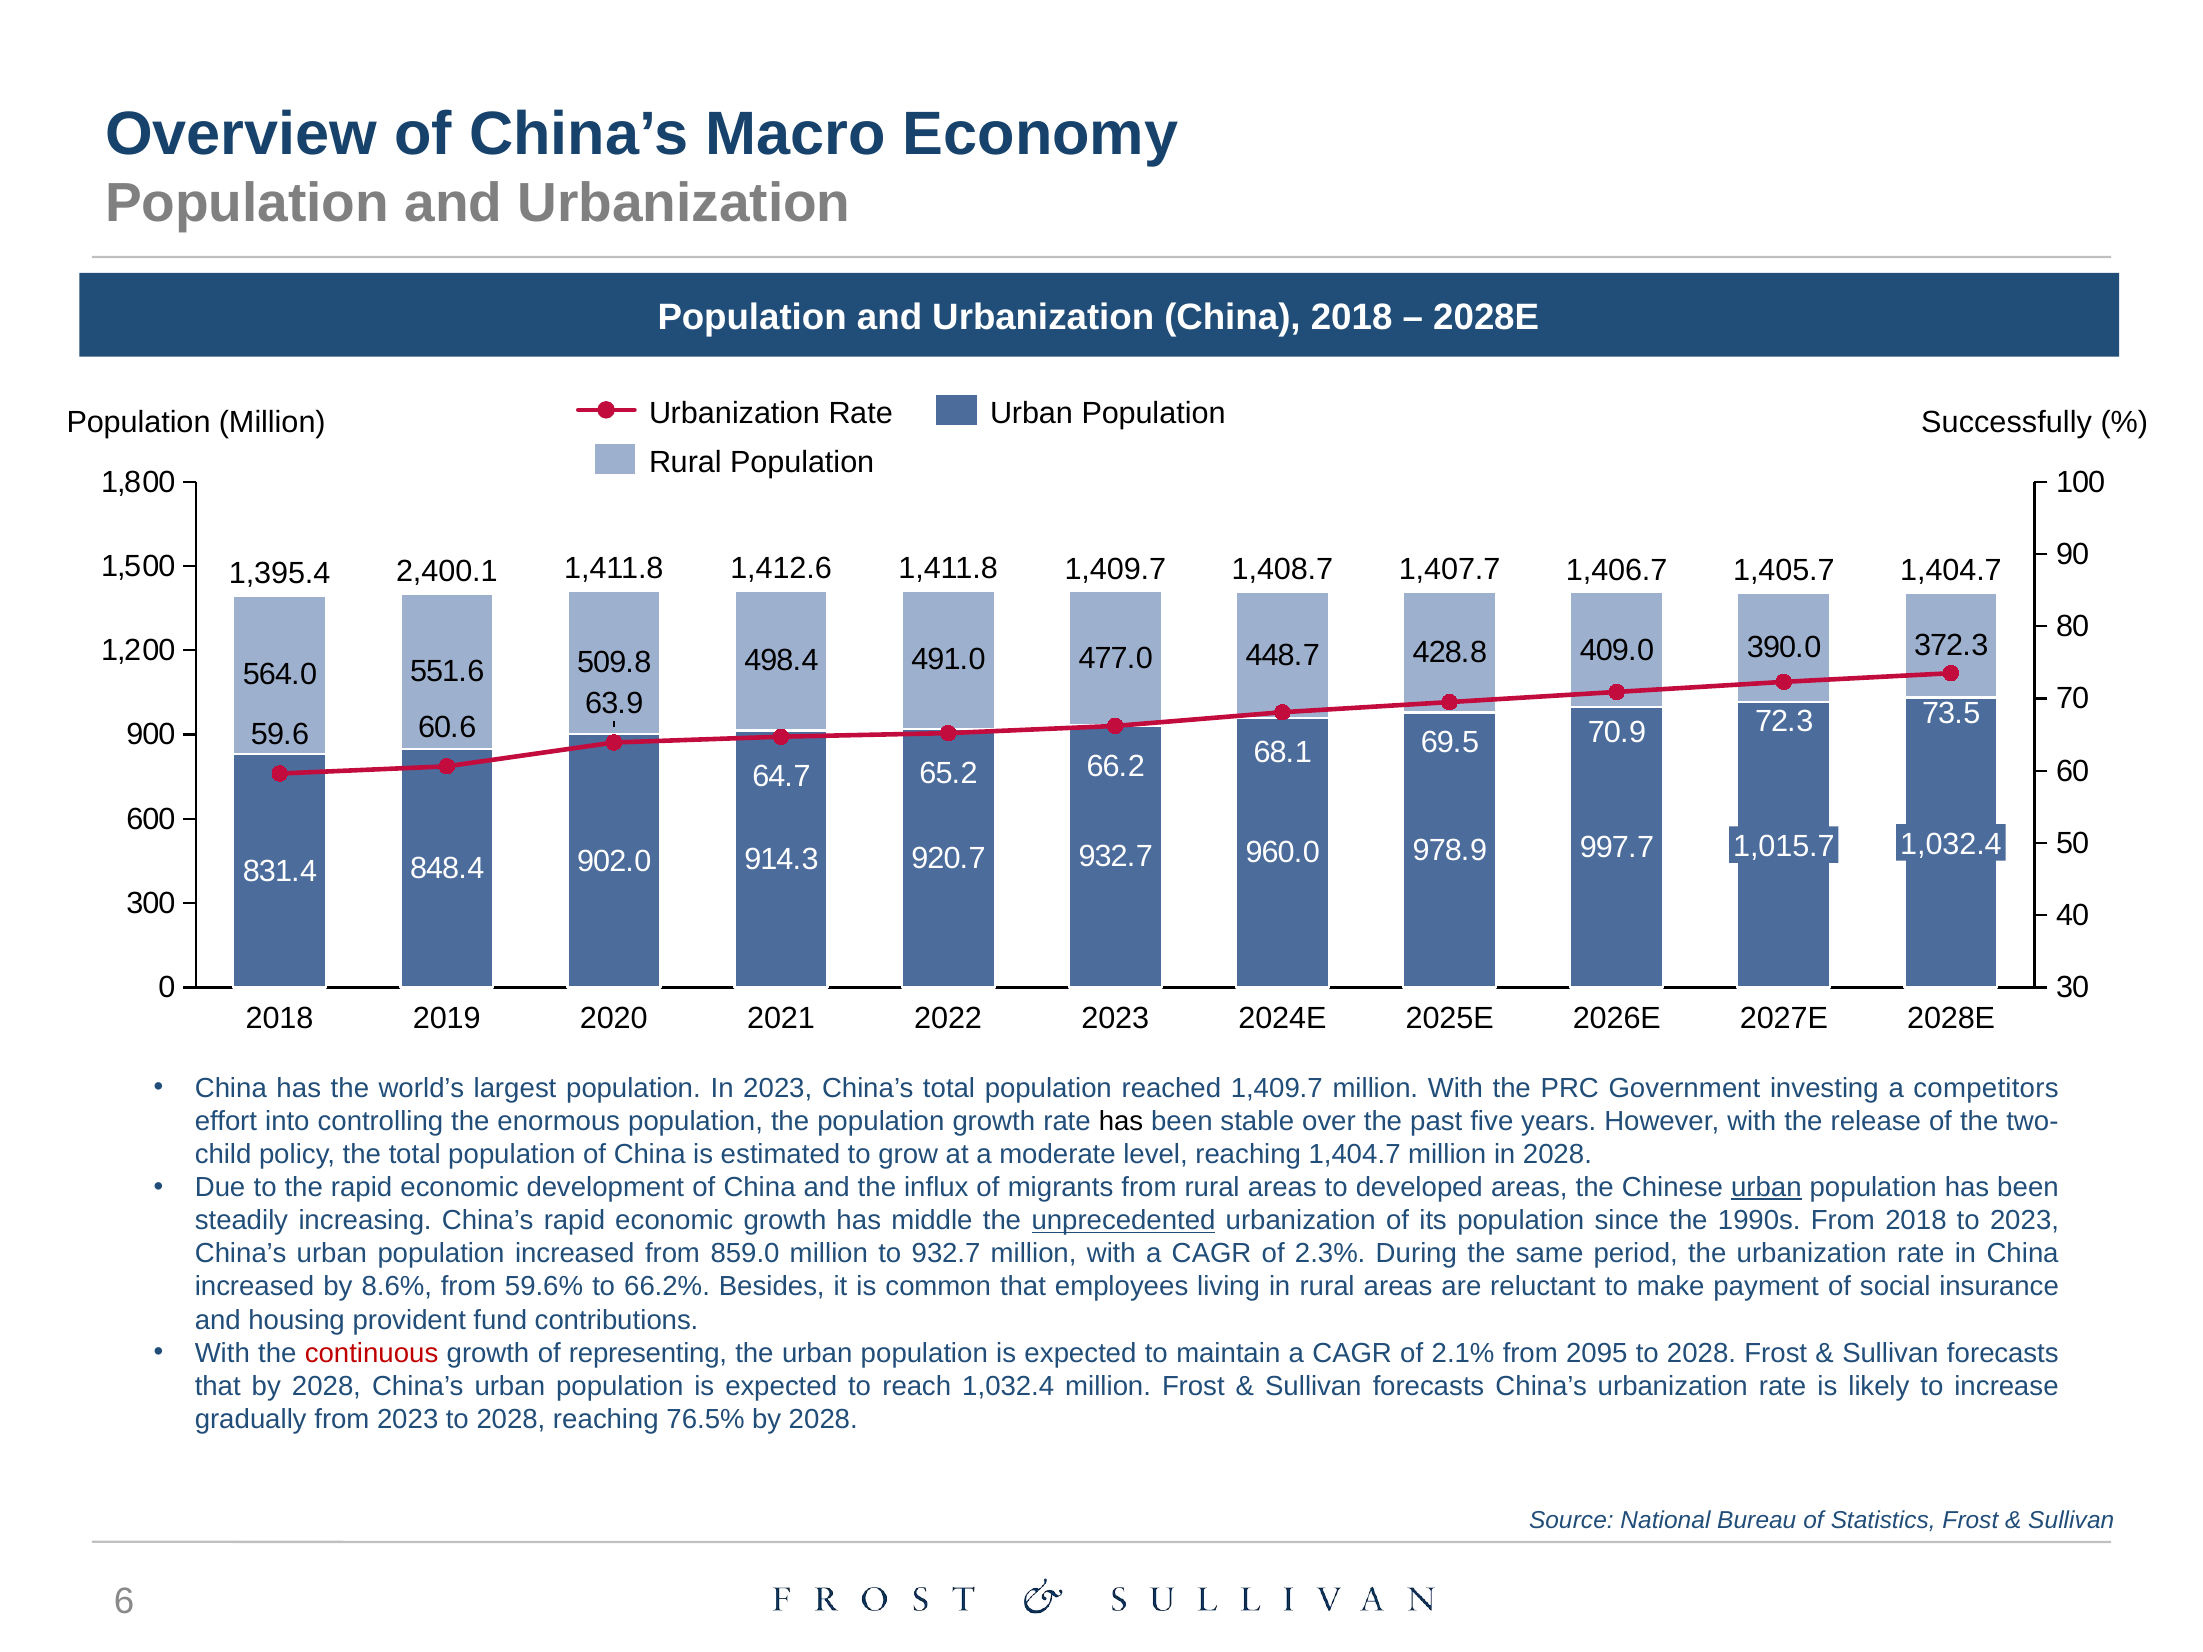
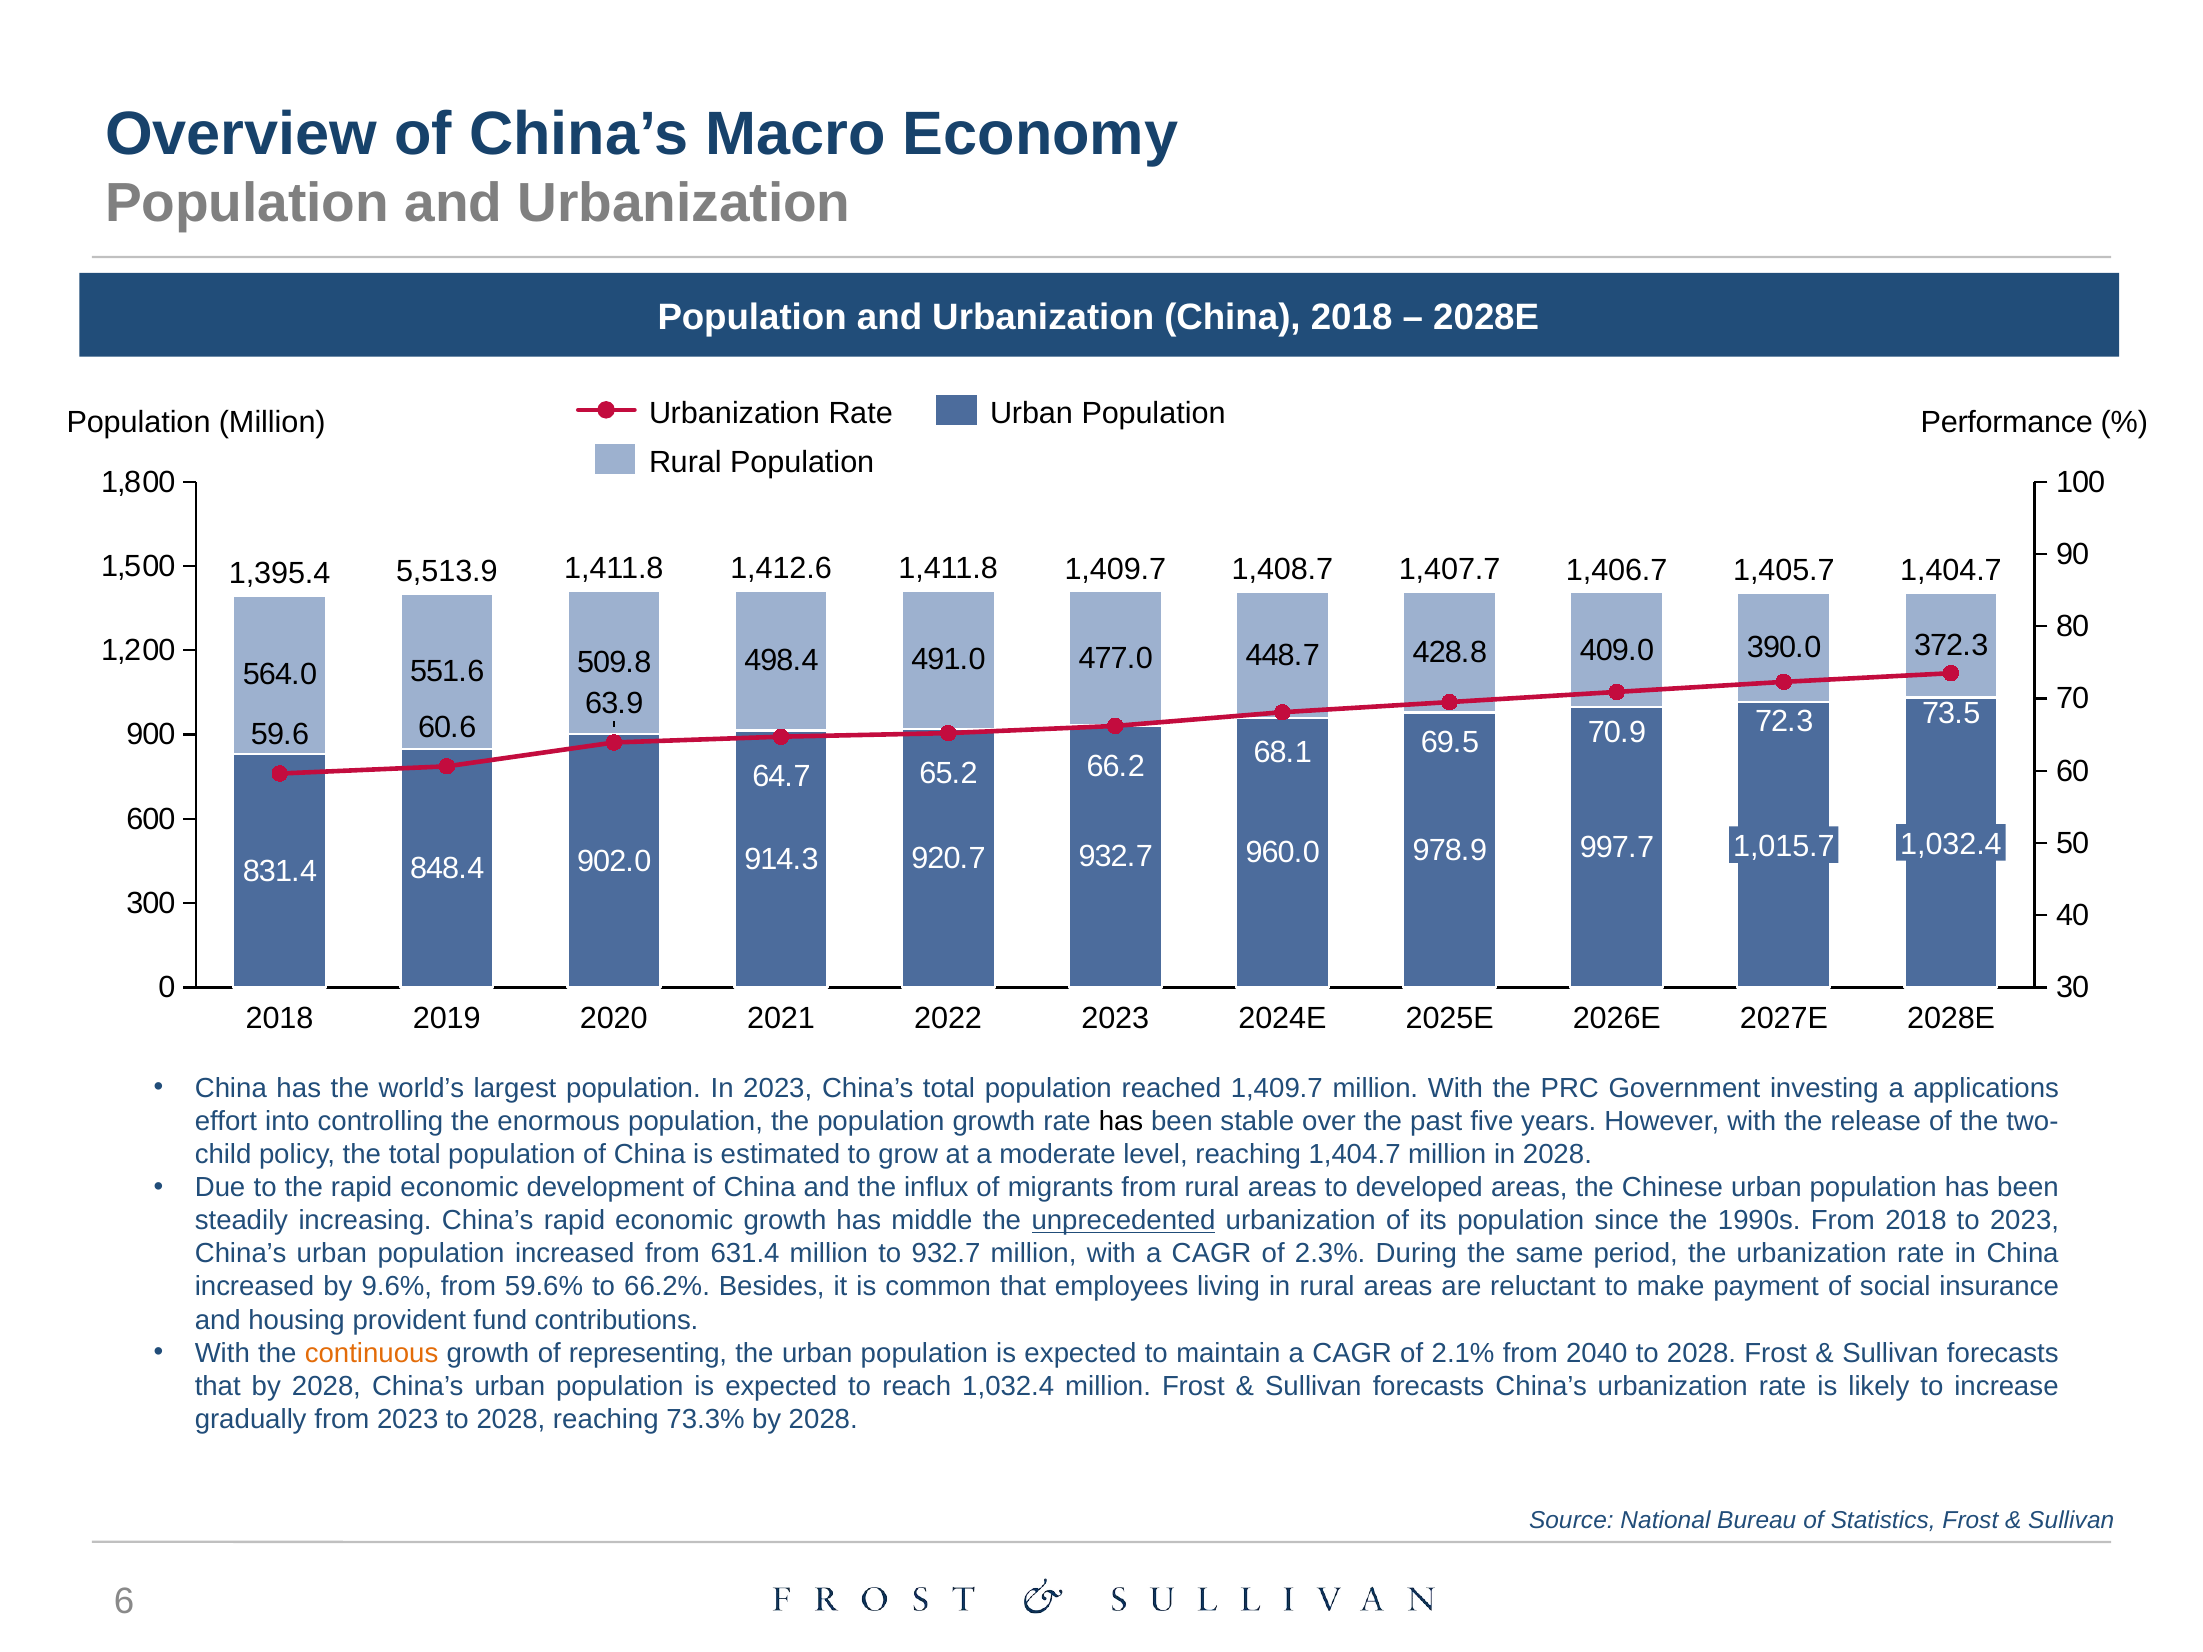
Successfully: Successfully -> Performance (2007, 423)
2,400.1: 2,400.1 -> 5,513.9 (447, 572)
competitors: competitors -> applications (1986, 1088)
urban underline: present -> none (1766, 1188)
859.0: 859.0 -> 631.4 (745, 1254)
8.6%: 8.6% -> 9.6% (397, 1287)
continuous colour: red -> orange (372, 1353)
2095: 2095 -> 2040 (1597, 1353)
76.5%: 76.5% -> 73.3% (706, 1420)
